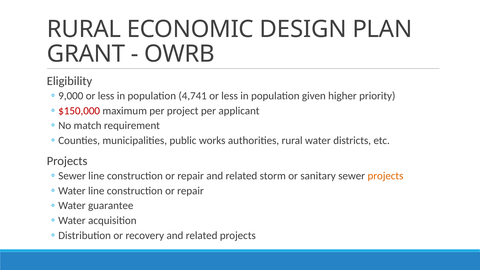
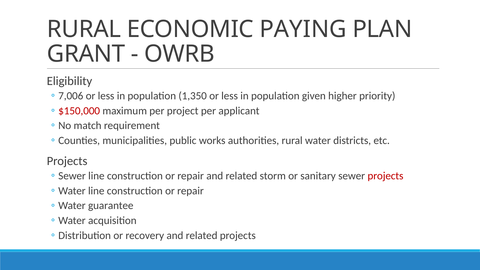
DESIGN: DESIGN -> PAYING (303, 29)
9,000: 9,000 -> 7,006 (71, 96)
4,741: 4,741 -> 1,350 (193, 96)
projects colour: orange -> red (385, 176)
